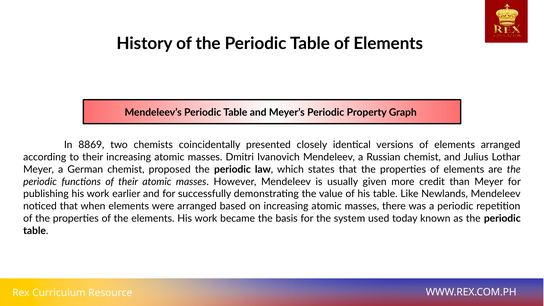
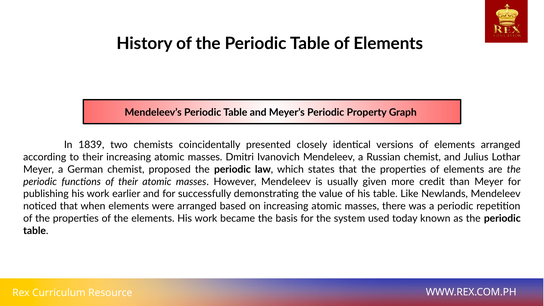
8869: 8869 -> 1839 (91, 145)
